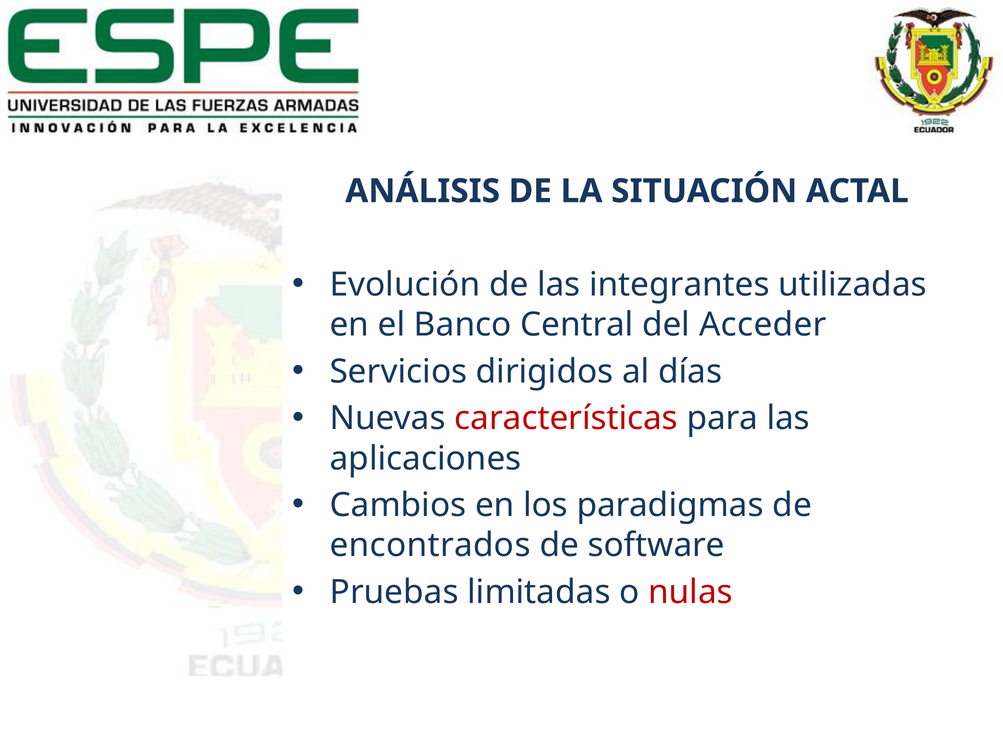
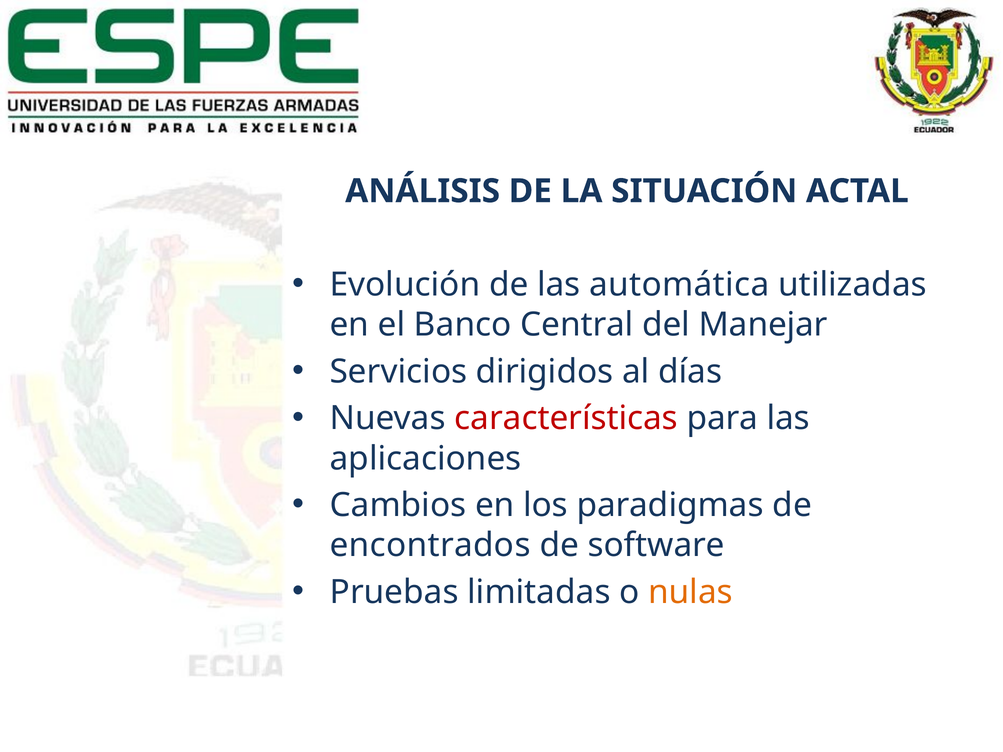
integrantes: integrantes -> automática (679, 285)
Acceder: Acceder -> Manejar (763, 325)
nulas colour: red -> orange (691, 592)
